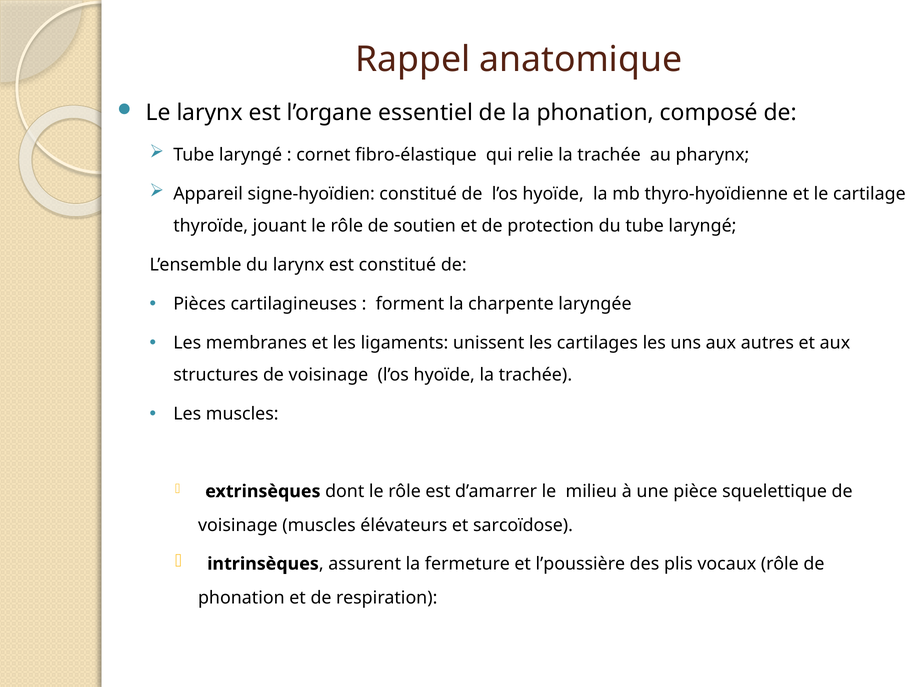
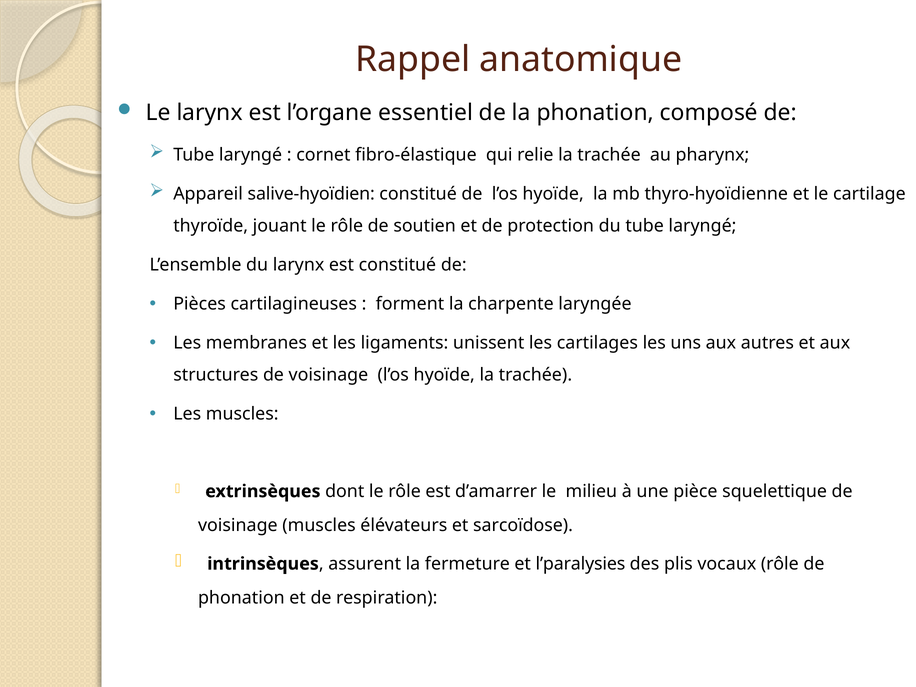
signe-hyoïdien: signe-hyoïdien -> salive-hyoïdien (311, 194)
l’poussière: l’poussière -> l’paralysies (580, 564)
